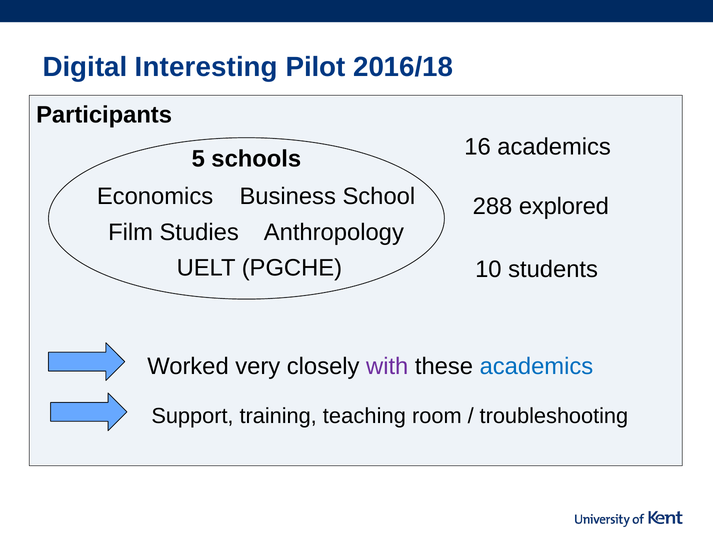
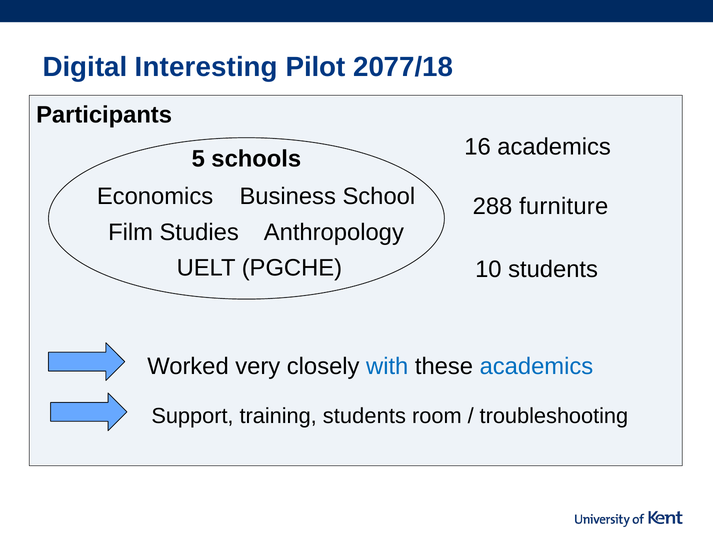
2016/18: 2016/18 -> 2077/18 (403, 67)
explored: explored -> furniture (564, 206)
with colour: purple -> blue (387, 366)
training teaching: teaching -> students (364, 416)
